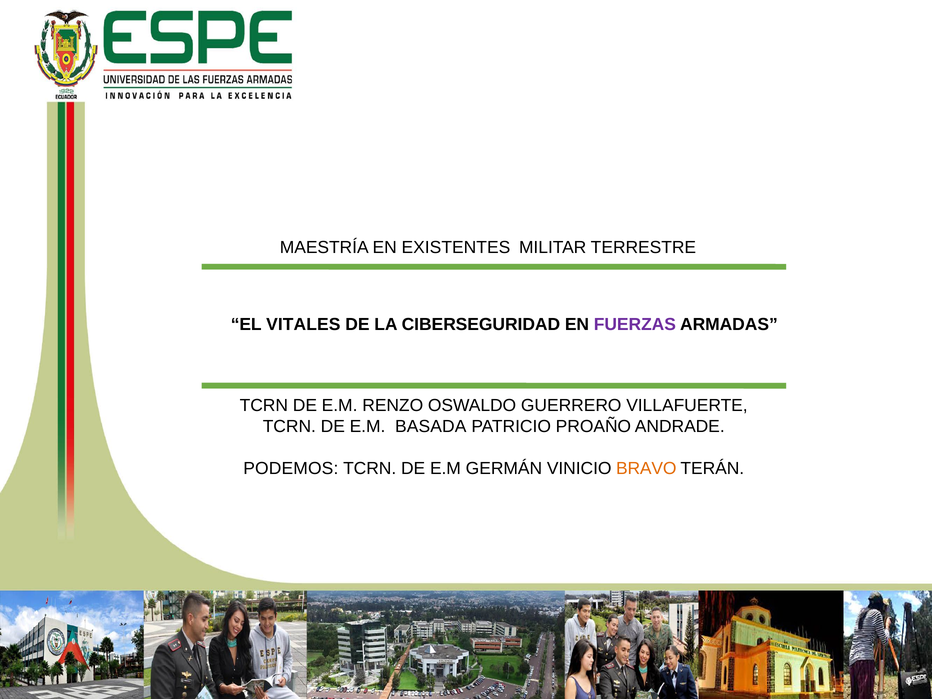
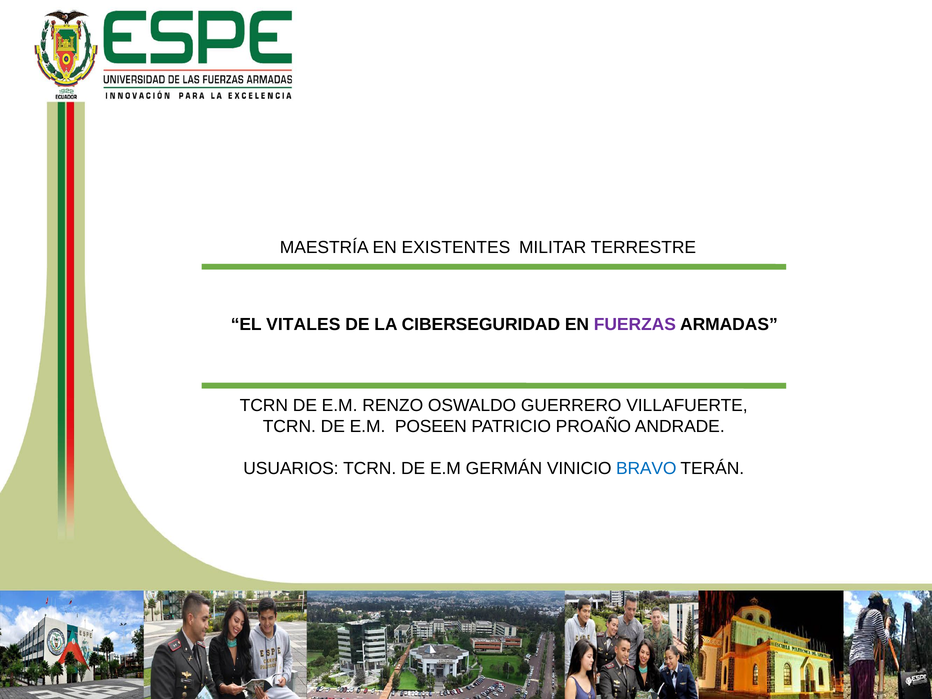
BASADA: BASADA -> POSEEN (431, 426)
PODEMOS: PODEMOS -> USUARIOS (291, 468)
BRAVO colour: orange -> blue (646, 468)
